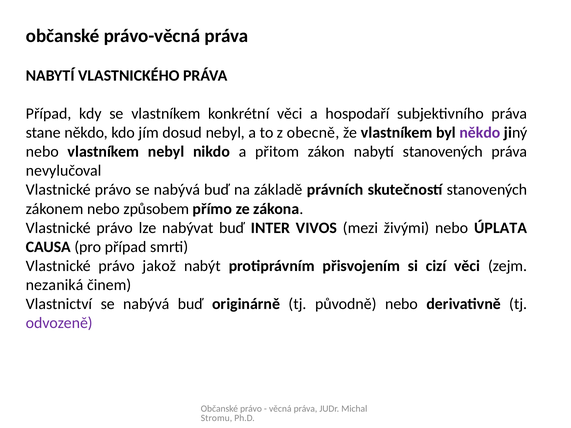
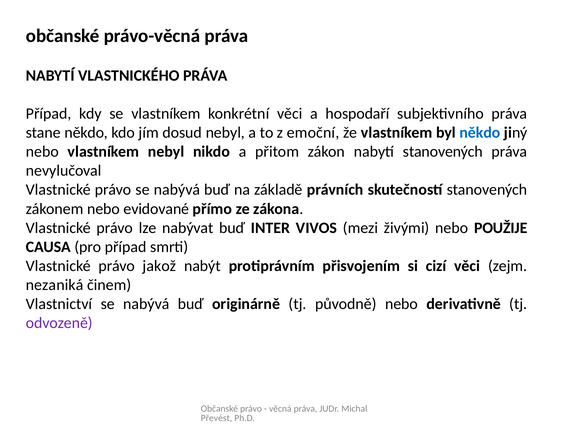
obecně: obecně -> emoční (313, 133)
někdo colour: purple -> blue (480, 133)
způsobem: způsobem -> evidované (156, 209)
ÚPLATA: ÚPLATA -> POUŽIJE (501, 228)
Stromu: Stromu -> Převést (216, 418)
